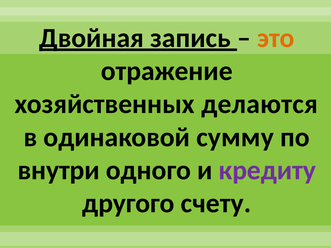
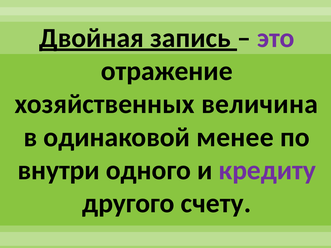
это colour: orange -> purple (276, 38)
делаются: делаются -> величина (260, 104)
сумму: сумму -> менее (235, 137)
